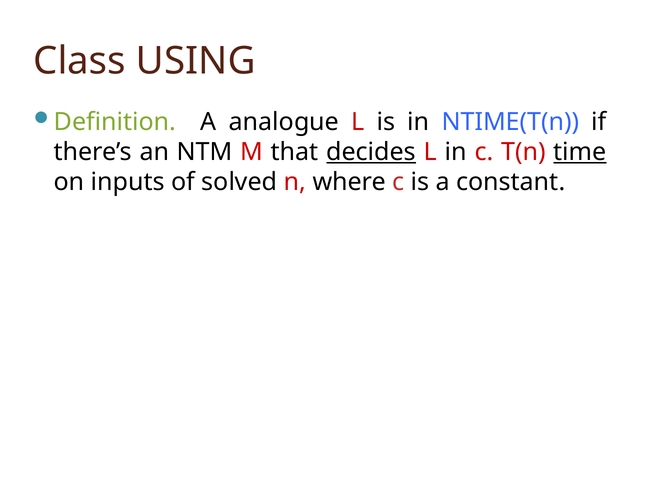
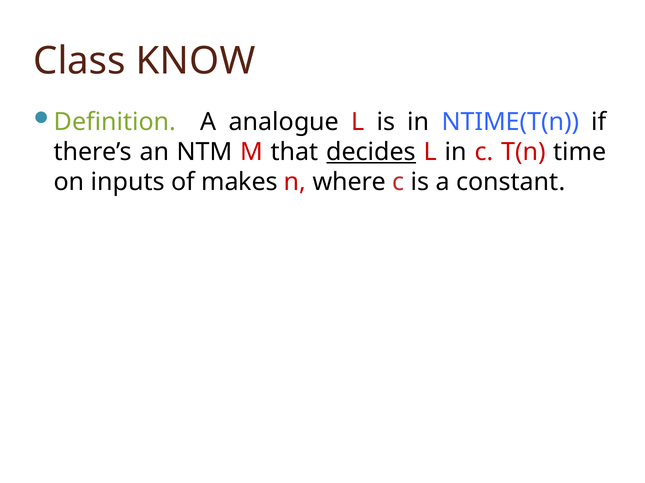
USING: USING -> KNOW (196, 61)
time underline: present -> none (580, 152)
solved: solved -> makes (239, 182)
